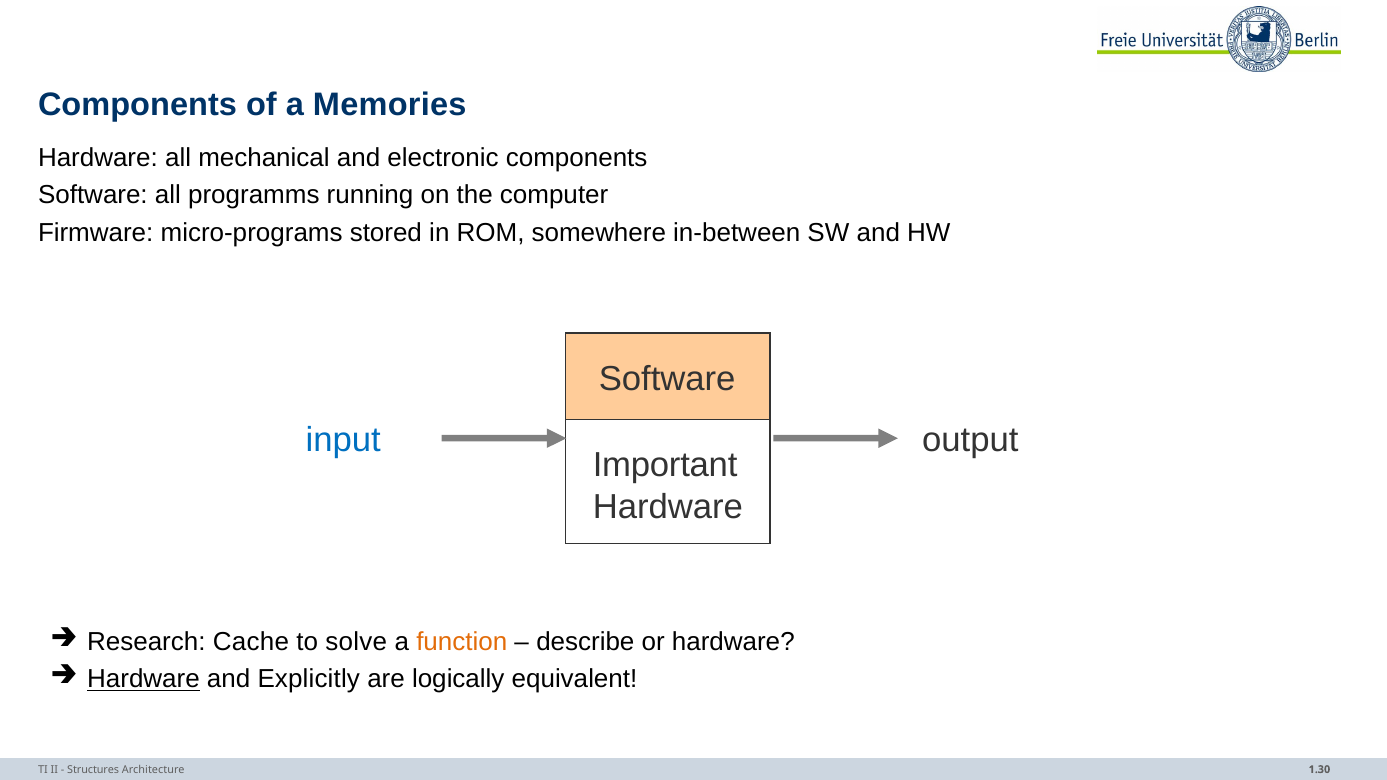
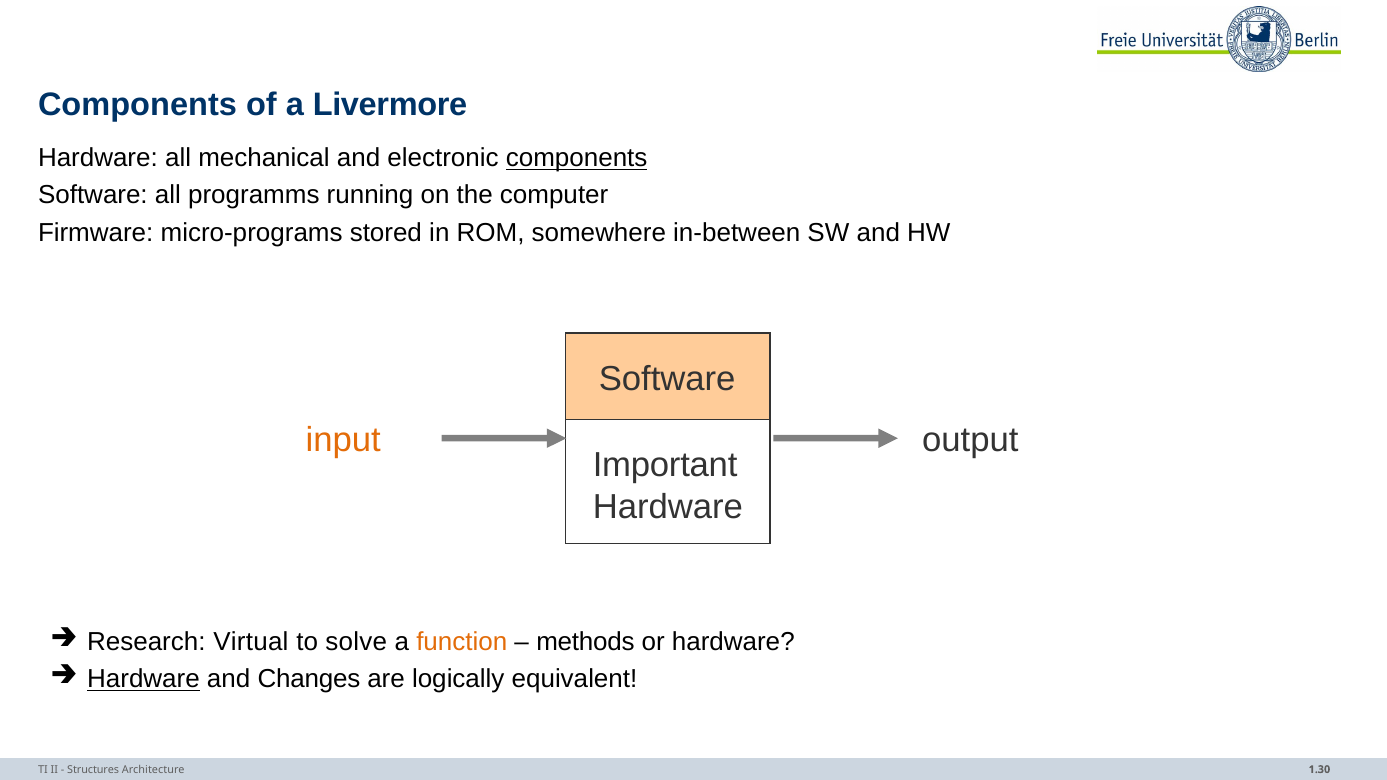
Memories: Memories -> Livermore (390, 105)
components underline: none -> present (577, 158)
input colour: blue -> orange (343, 441)
Cache: Cache -> Virtual (251, 642)
describe: describe -> methods (585, 642)
Explicitly: Explicitly -> Changes (309, 679)
